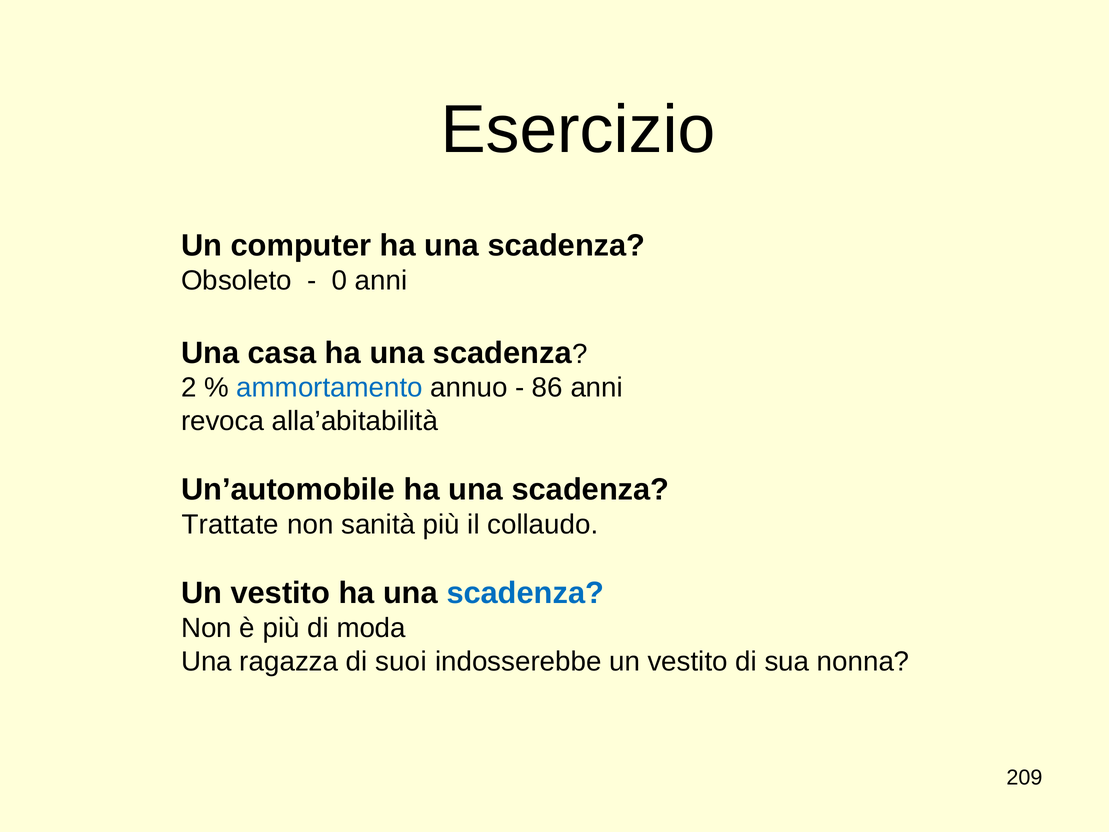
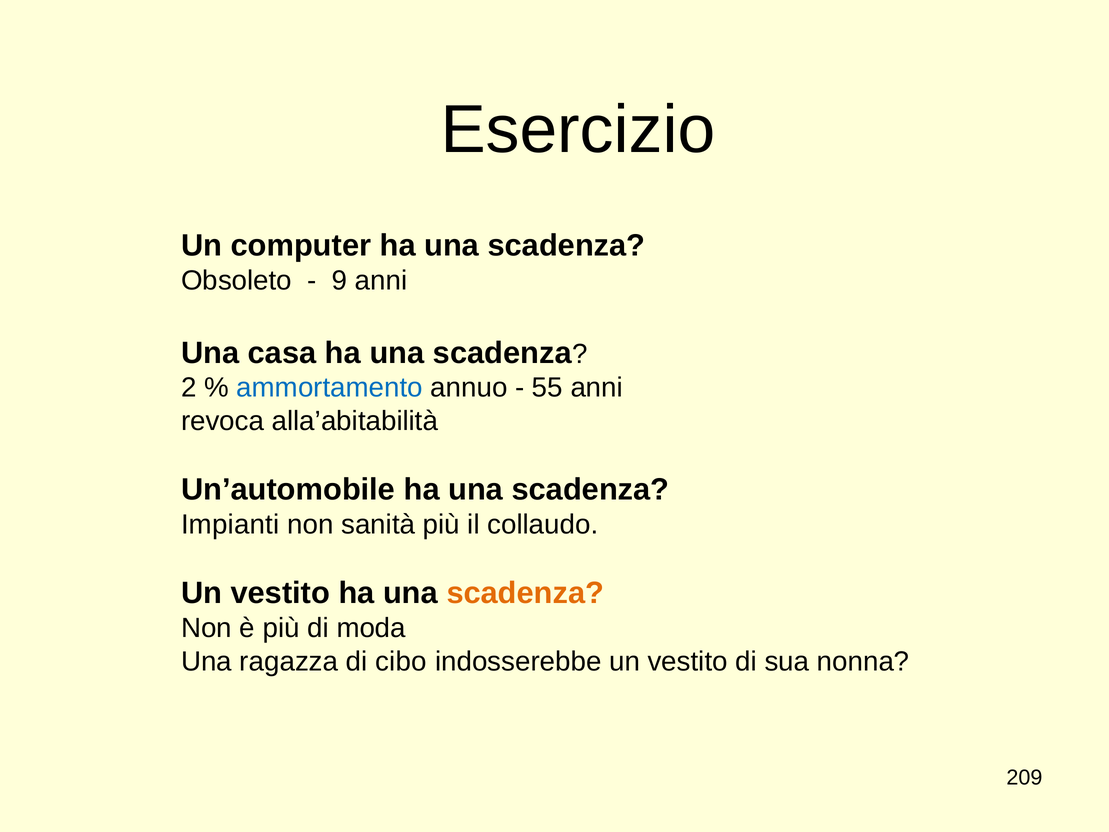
0: 0 -> 9 (340, 280)
86: 86 -> 55 (547, 388)
Trattate: Trattate -> Impianti (230, 524)
scadenza colour: blue -> orange (525, 593)
suoi: suoi -> cibo (401, 661)
